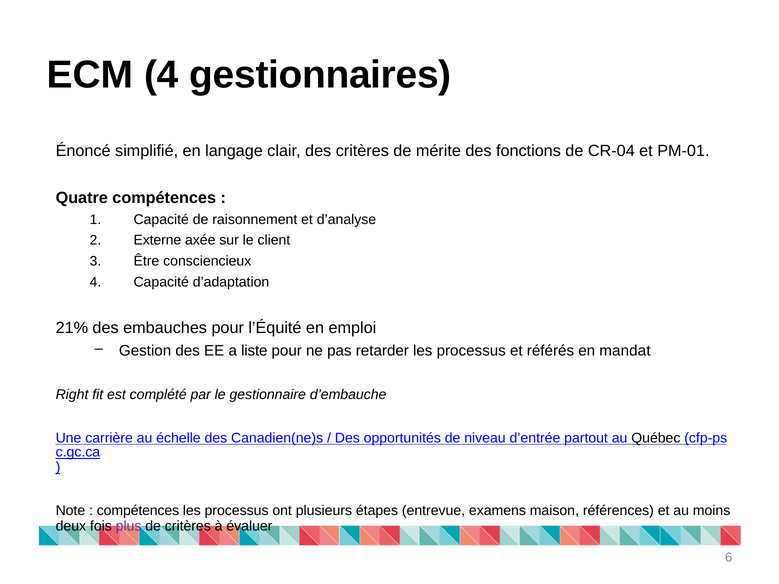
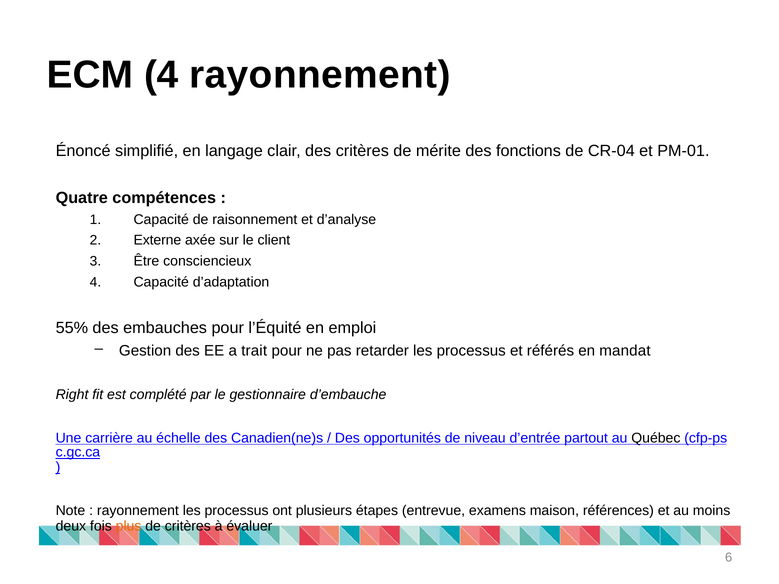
4 gestionnaires: gestionnaires -> rayonnement (320, 75)
21%: 21% -> 55% (72, 328)
liste: liste -> trait (254, 351)
compétences: compétences -> rayonnement (138, 511)
plus colour: purple -> orange (129, 526)
